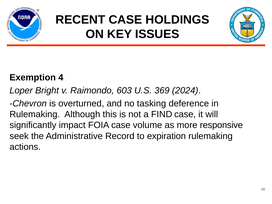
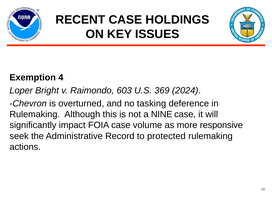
FIND: FIND -> NINE (162, 114)
expiration: expiration -> protected (166, 136)
